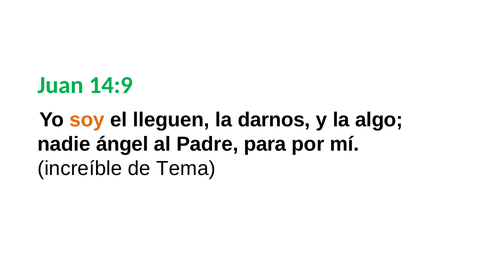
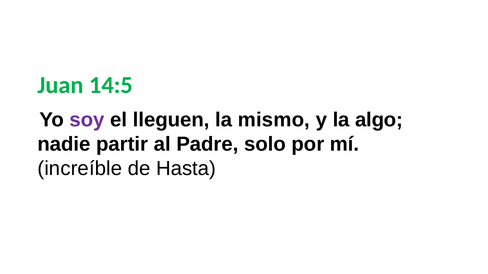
14:9: 14:9 -> 14:5 (111, 85)
soy colour: orange -> purple (87, 120)
darnos: darnos -> mismo (274, 120)
ángel: ángel -> partir (122, 145)
para: para -> solo (265, 145)
Tema: Tema -> Hasta (186, 169)
